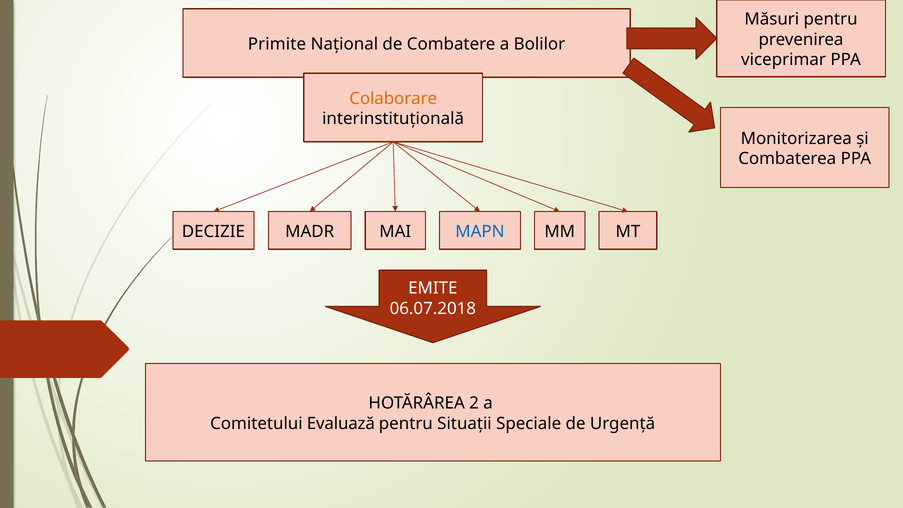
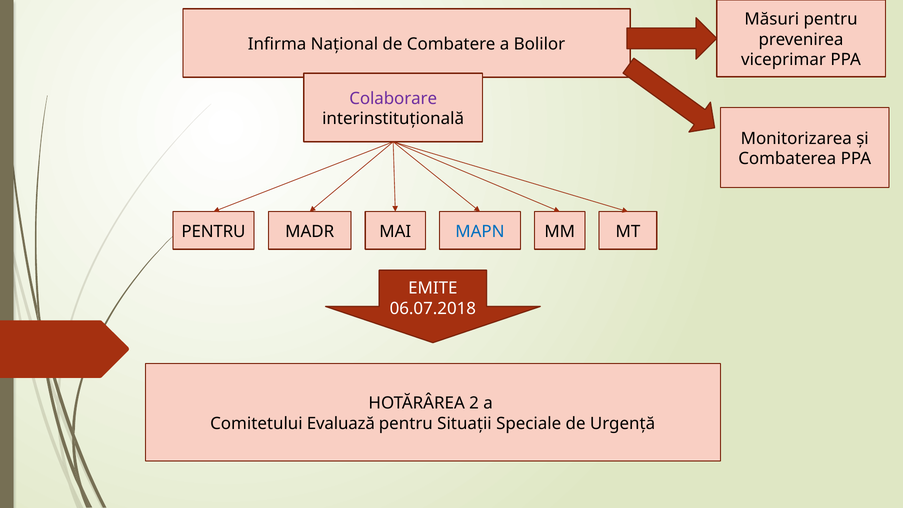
Primite: Primite -> Infirma (277, 44)
Colaborare colour: orange -> purple (393, 99)
DECIZIE: DECIZIE -> PENTRU (213, 232)
